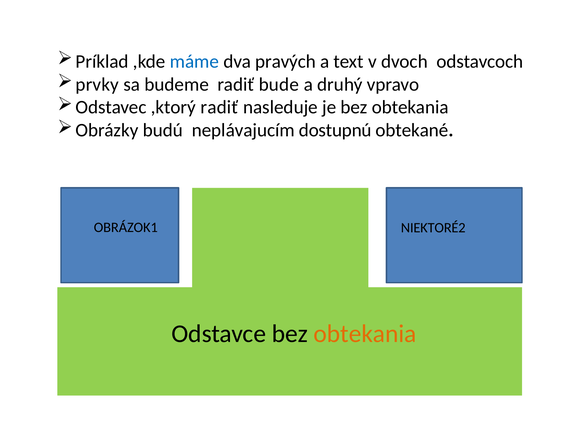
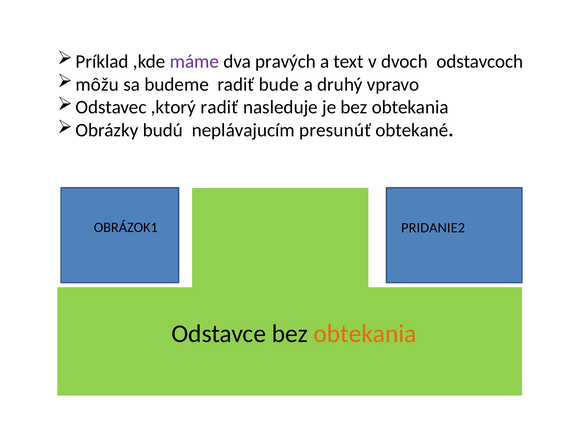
máme colour: blue -> purple (194, 62)
prvky: prvky -> môžu (97, 84)
dostupnú: dostupnú -> presunúť (335, 130)
NIEKTORÉ2: NIEKTORÉ2 -> PRIDANIE2 (433, 228)
